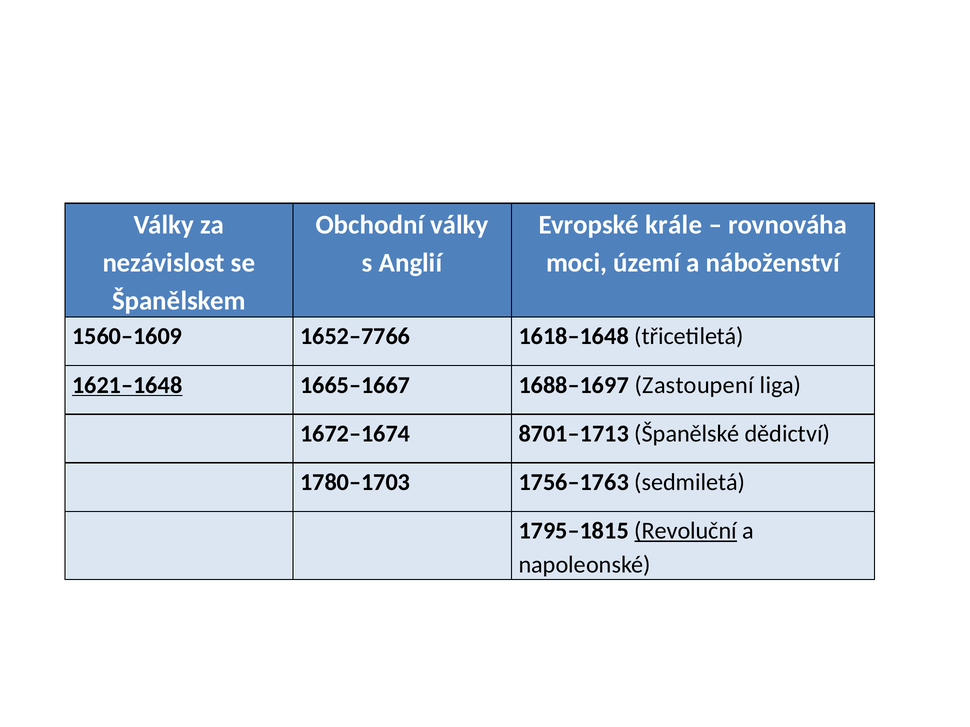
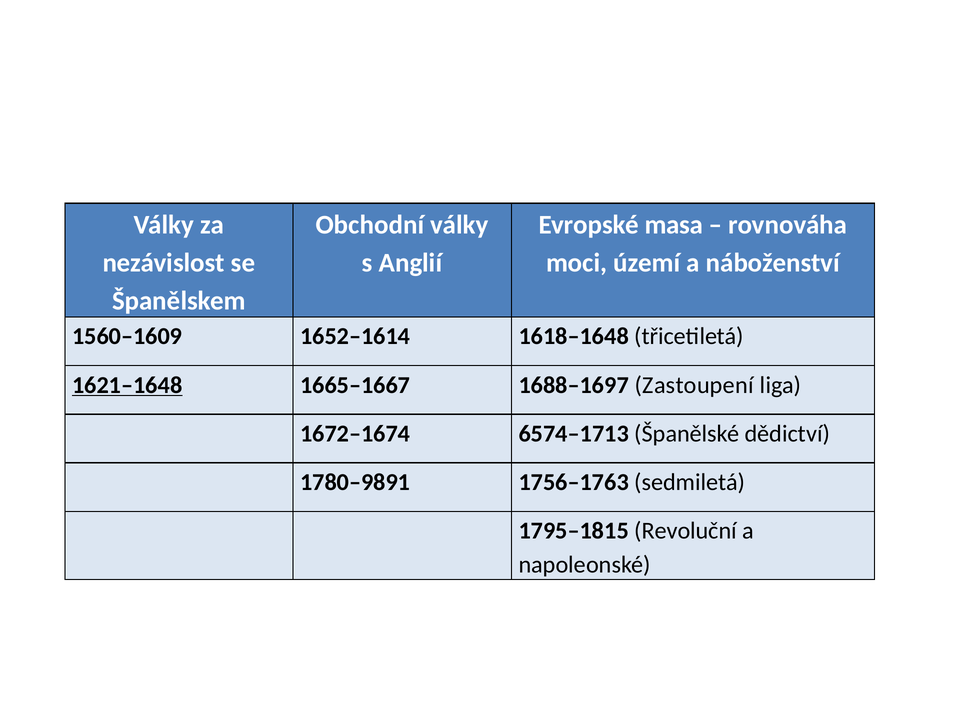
krále: krále -> masa (674, 225)
1652–7766: 1652–7766 -> 1652–1614 (355, 337)
8701–1713: 8701–1713 -> 6574–1713 (574, 434)
1780–1703: 1780–1703 -> 1780–9891 (355, 483)
Revoluční underline: present -> none (686, 531)
